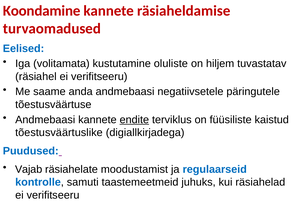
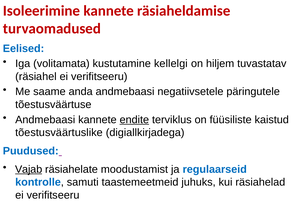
Koondamine: Koondamine -> Isoleerimine (42, 11)
oluliste: oluliste -> kellelgi (171, 64)
Vajab underline: none -> present (29, 169)
